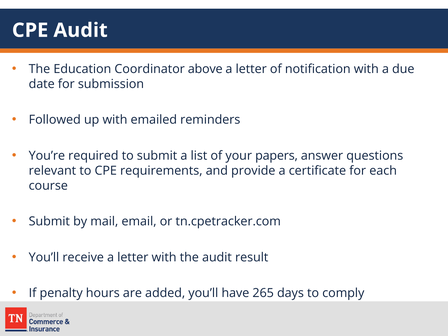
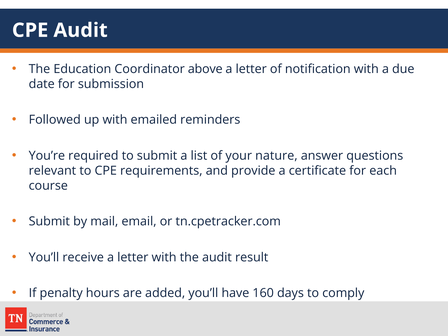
papers: papers -> nature (276, 156)
265: 265 -> 160 (263, 293)
